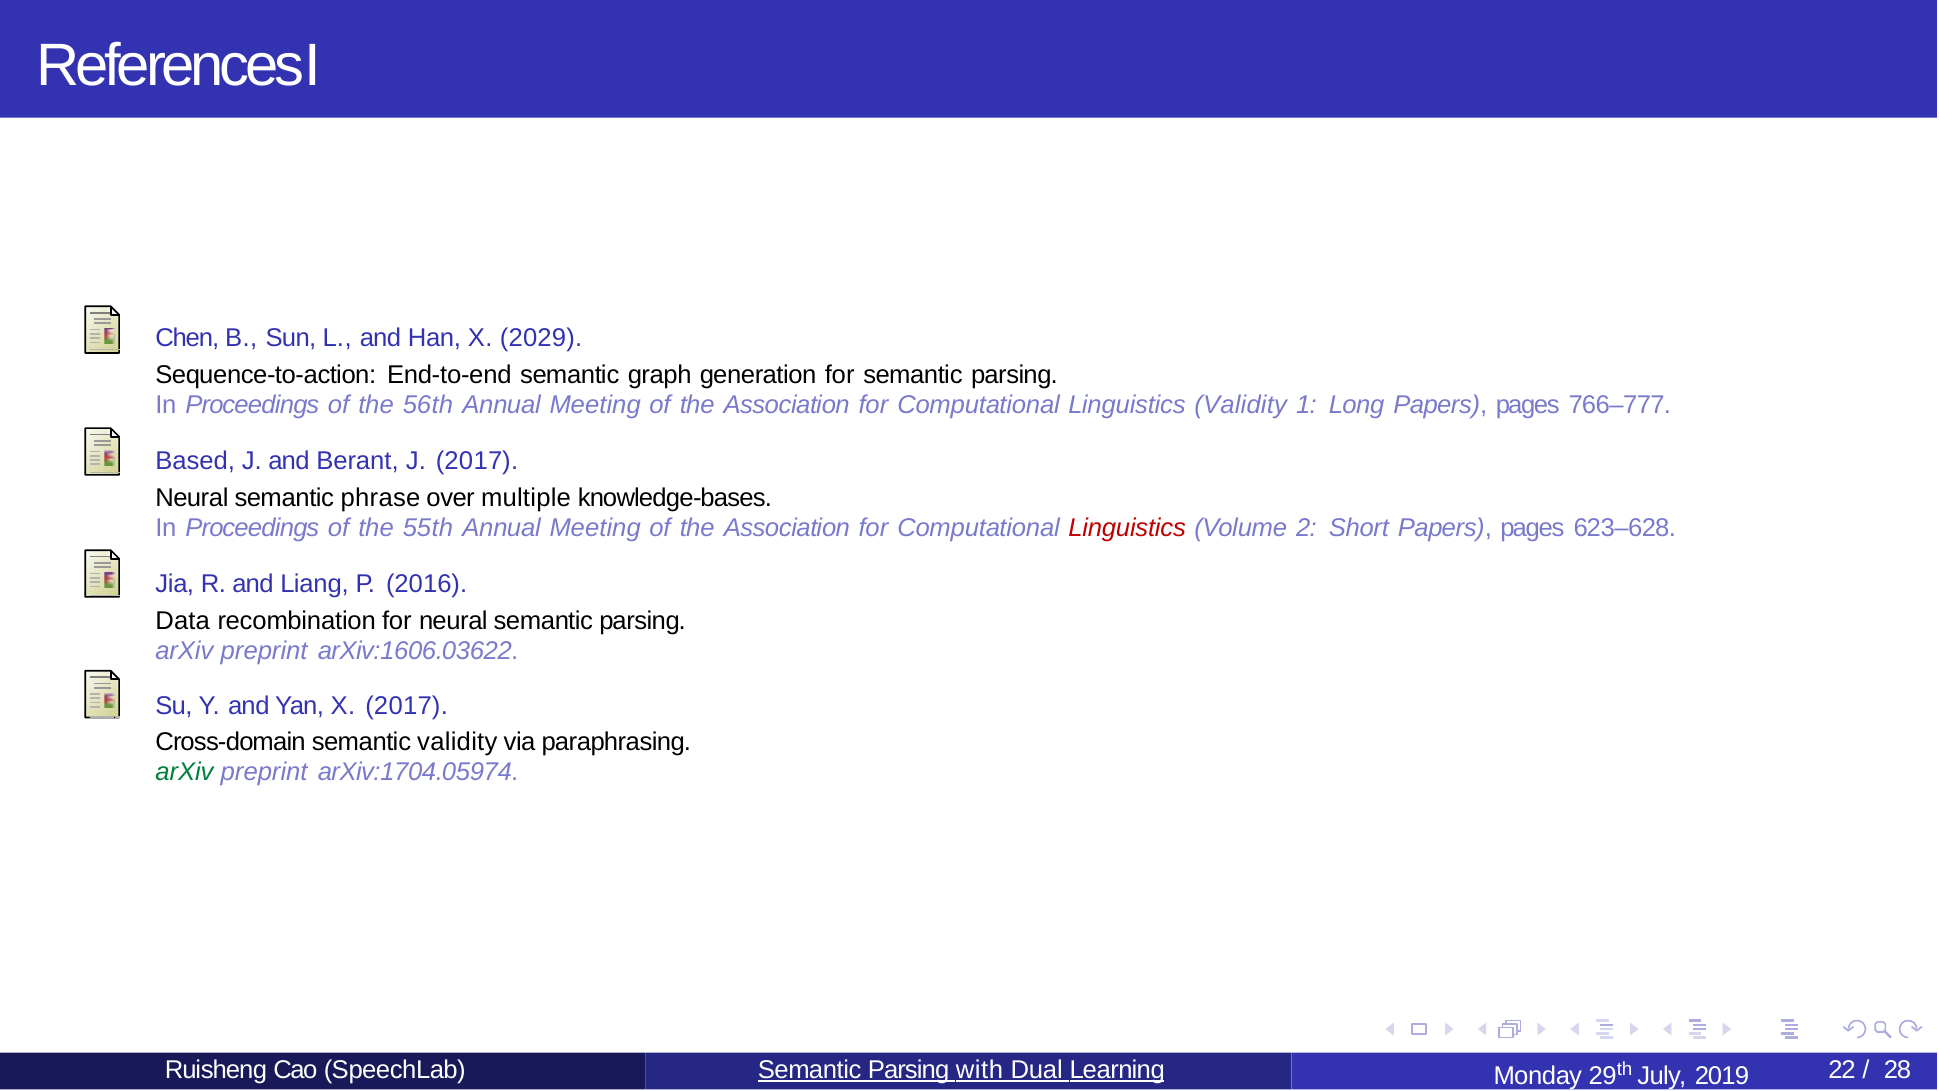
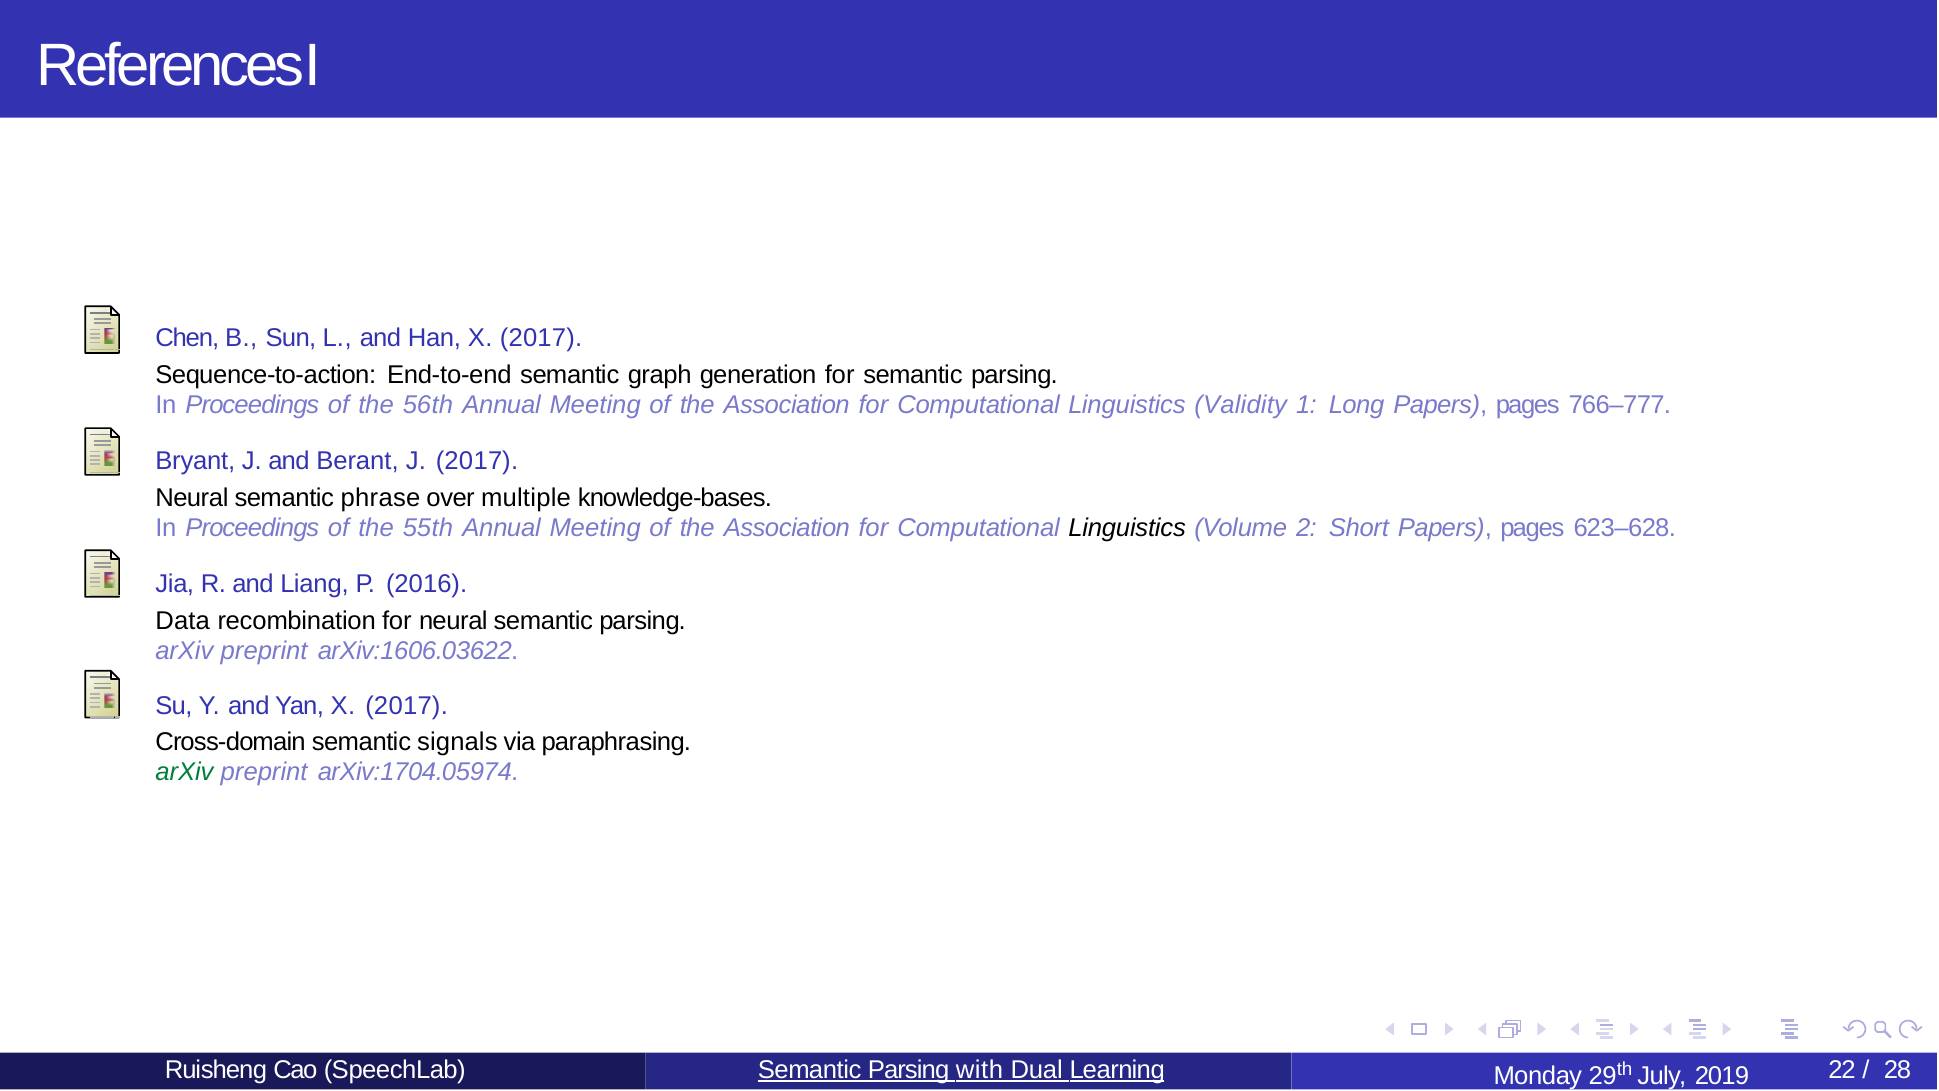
Han X 2029: 2029 -> 2017 (541, 338)
Based: Based -> Bryant (195, 461)
Linguistics colour: red -> black (1127, 528)
semantic validity: validity -> signals (457, 742)
